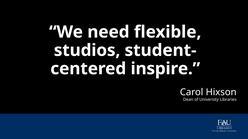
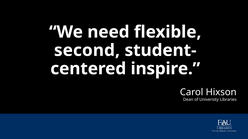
studios: studios -> second (87, 51)
